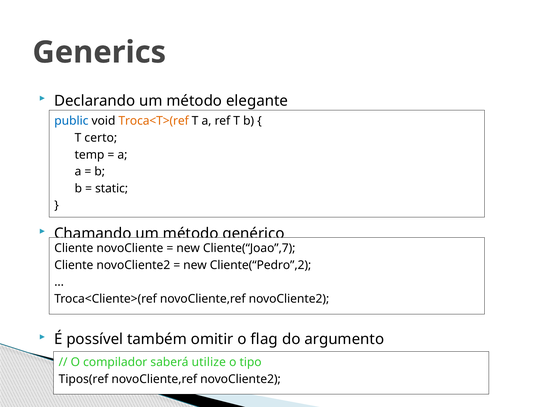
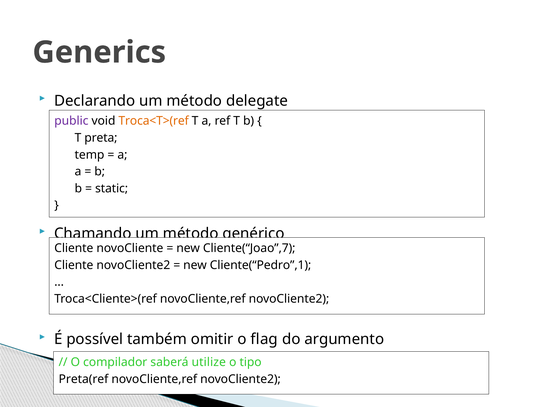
elegante: elegante -> delegate (257, 101)
public colour: blue -> purple (71, 121)
certo: certo -> preta (101, 138)
Cliente(“Pedro”,2: Cliente(“Pedro”,2 -> Cliente(“Pedro”,1 (261, 265)
Tipos(ref: Tipos(ref -> Preta(ref (84, 379)
